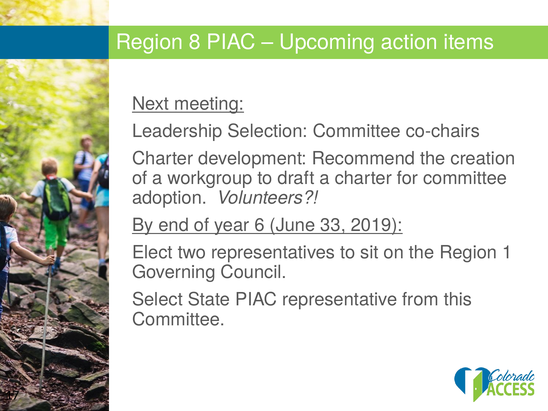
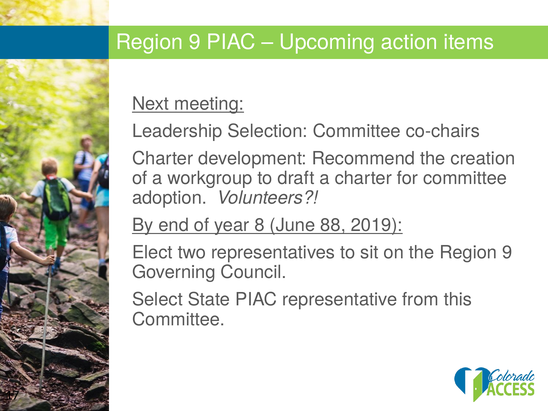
8: 8 -> 9 (195, 42)
6: 6 -> 8 (259, 225)
33: 33 -> 88 (333, 225)
the Region 1: 1 -> 9 (507, 253)
